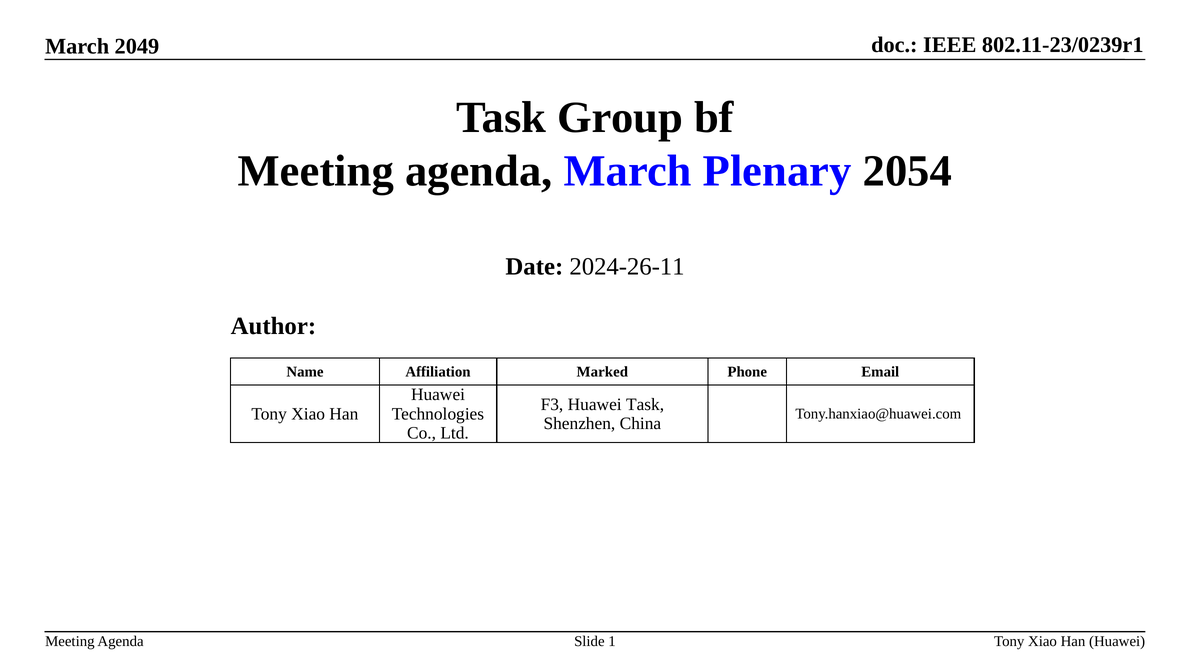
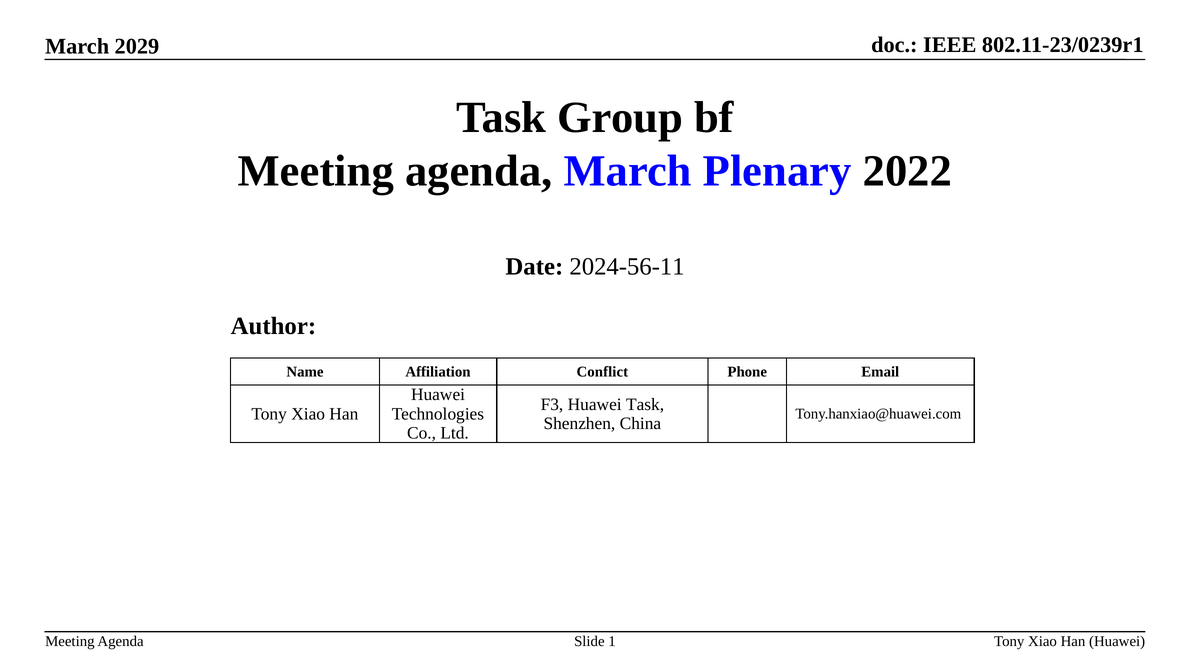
2049: 2049 -> 2029 (137, 46)
2054: 2054 -> 2022 (907, 171)
2024-26-11: 2024-26-11 -> 2024-56-11 (627, 267)
Marked: Marked -> Conflict (602, 372)
